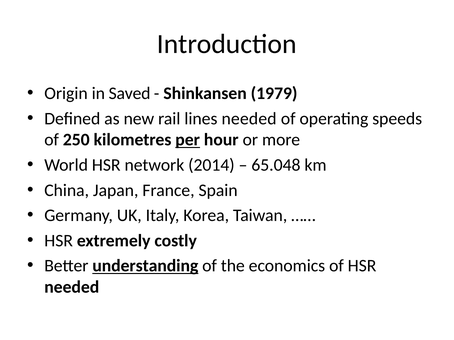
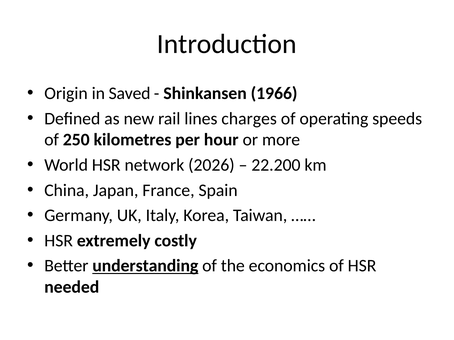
1979: 1979 -> 1966 (274, 94)
lines needed: needed -> charges (249, 119)
per underline: present -> none (188, 140)
2014: 2014 -> 2026 (211, 165)
65.048: 65.048 -> 22.200 (276, 165)
